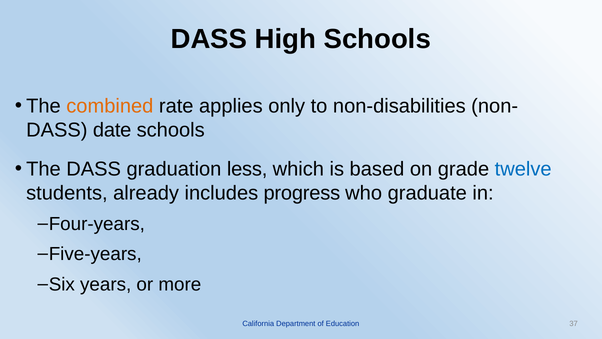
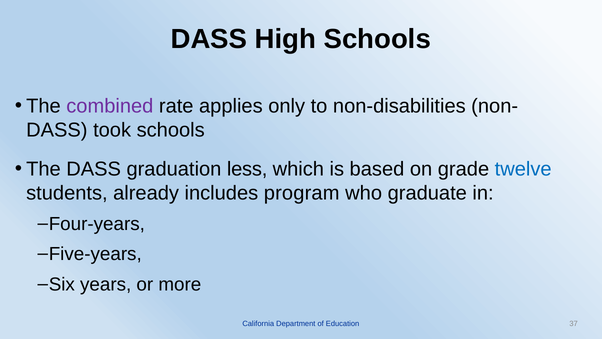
combined colour: orange -> purple (110, 106)
date: date -> took (112, 130)
progress: progress -> program (302, 193)
